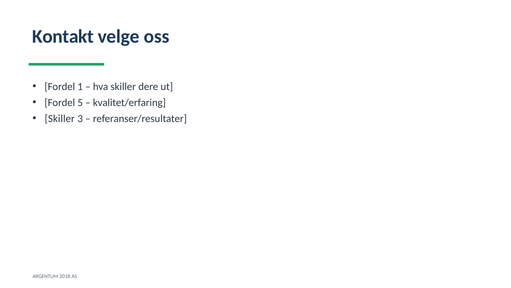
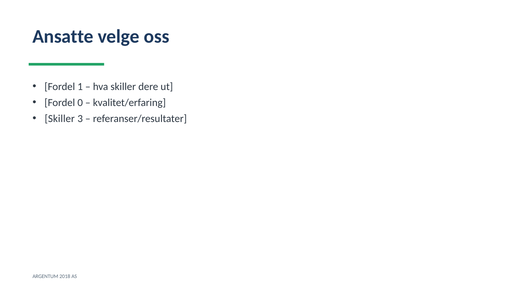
Kontakt: Kontakt -> Ansatte (63, 36)
5: 5 -> 0 (80, 103)
